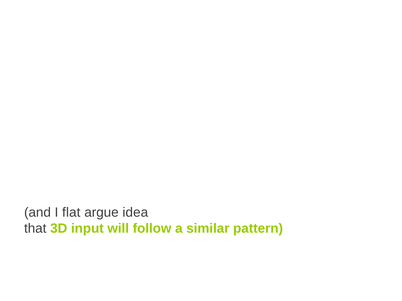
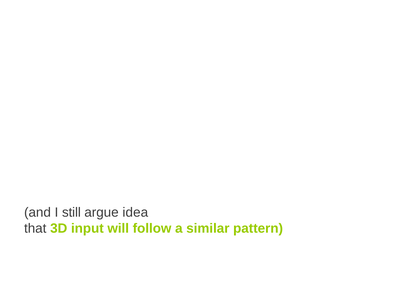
flat: flat -> still (71, 213)
